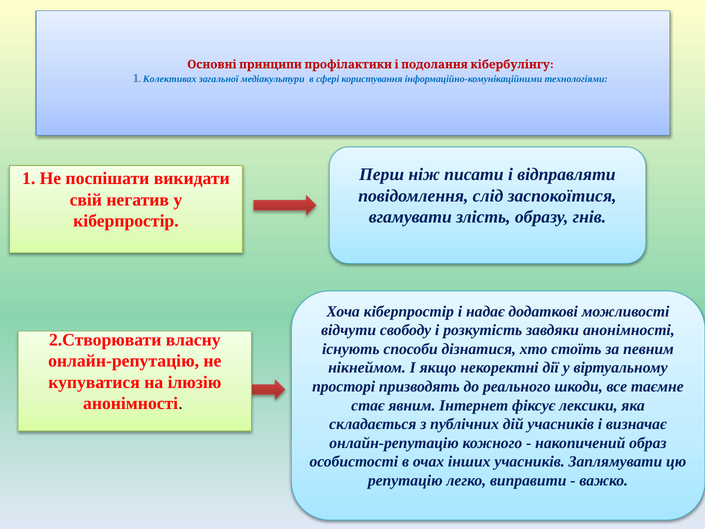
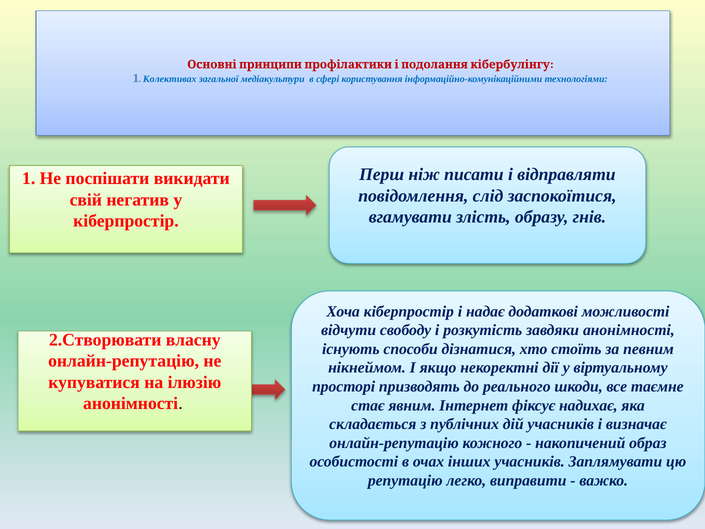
лексики: лексики -> надихає (588, 405)
